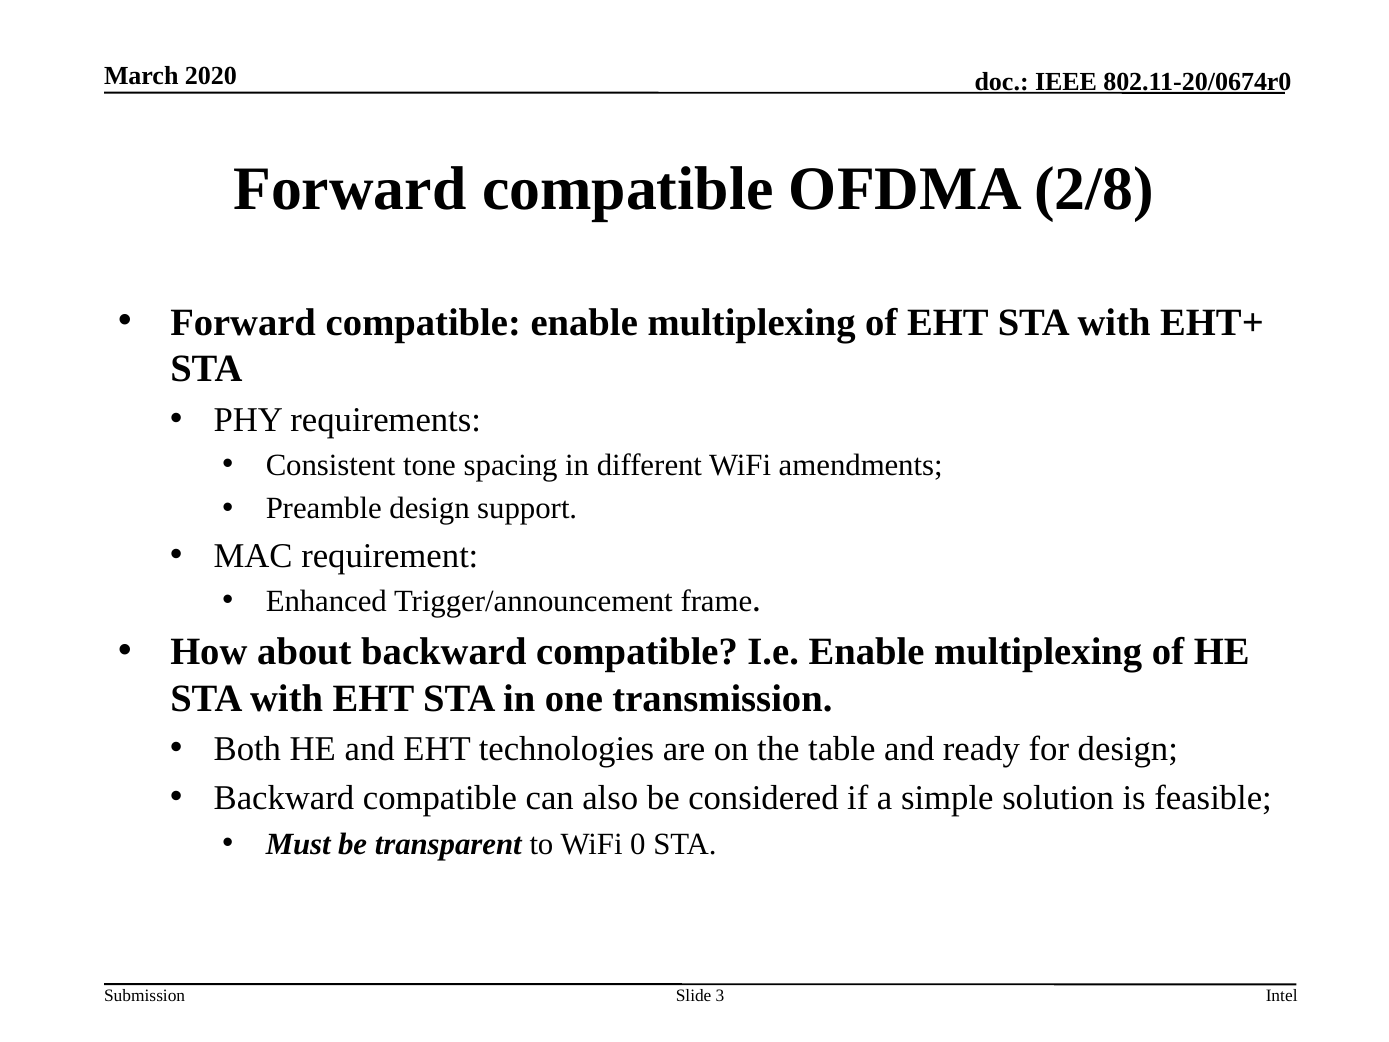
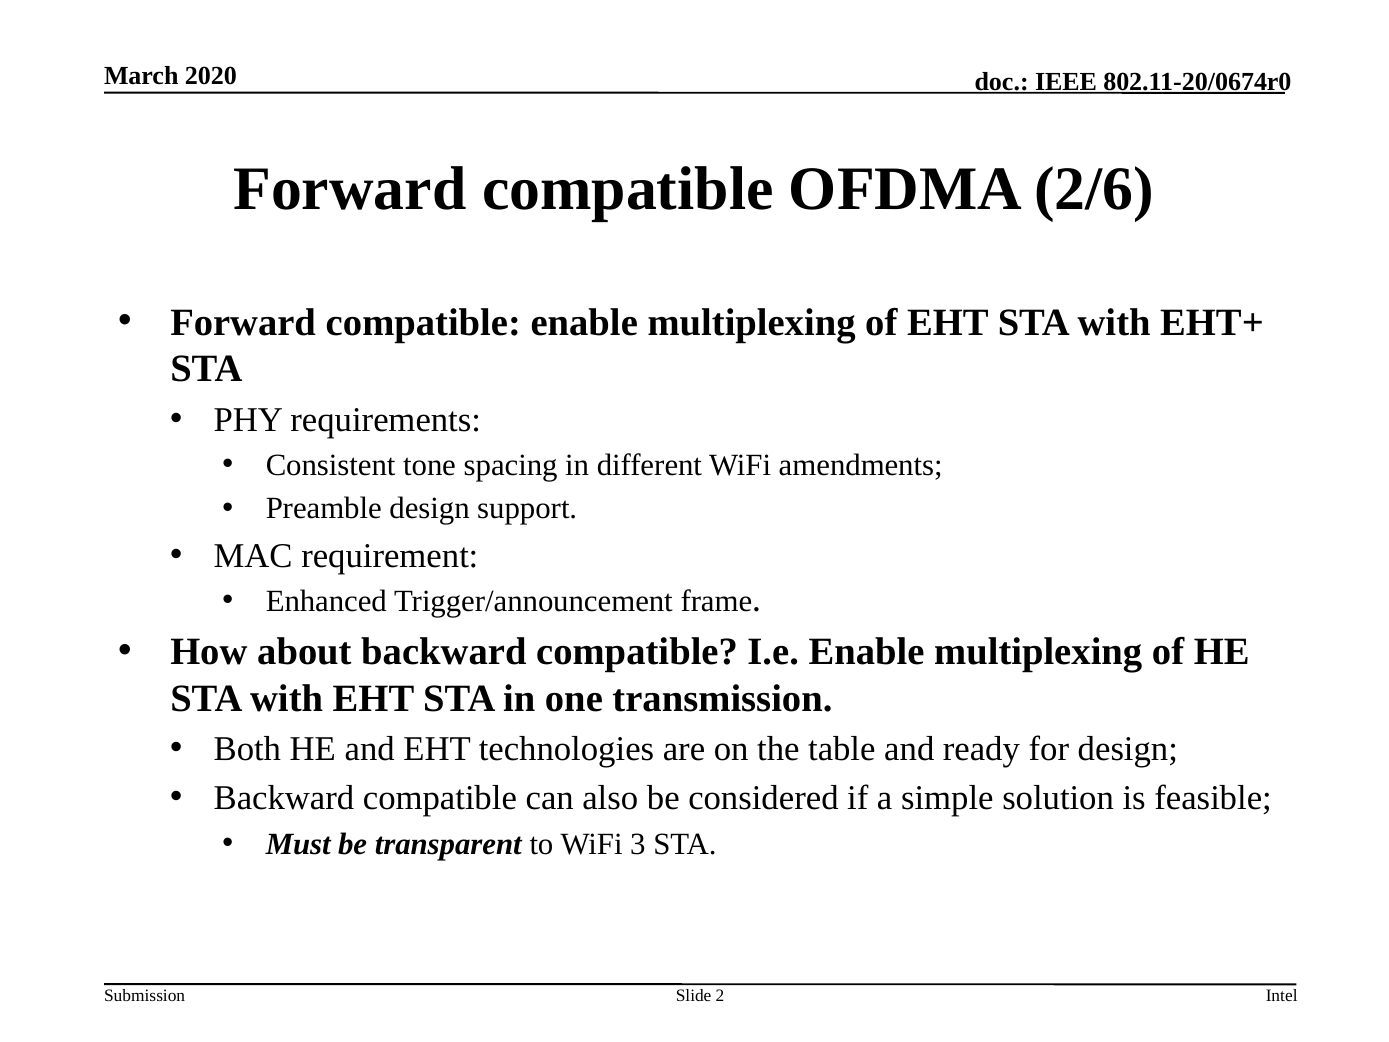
2/8: 2/8 -> 2/6 (1094, 189)
0: 0 -> 3 (638, 844)
3: 3 -> 2 (720, 995)
